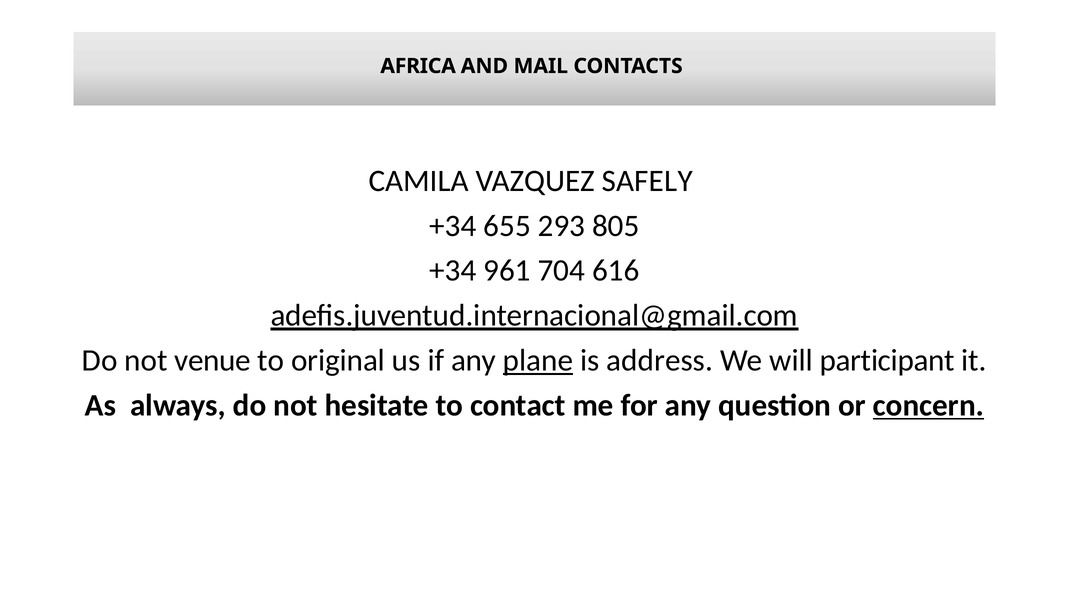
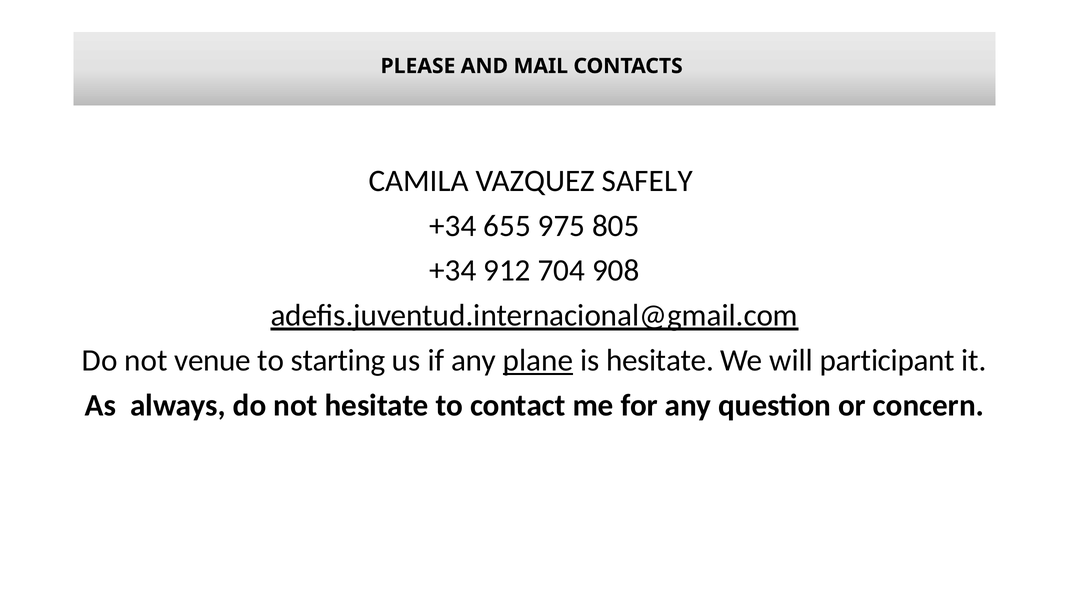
AFRICA: AFRICA -> PLEASE (418, 66)
293: 293 -> 975 (561, 226)
961: 961 -> 912 (507, 270)
616: 616 -> 908 (616, 270)
original: original -> starting (338, 360)
is address: address -> hesitate (660, 360)
concern underline: present -> none (928, 405)
